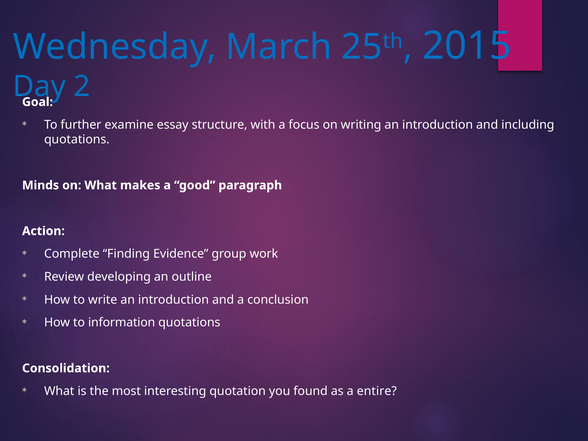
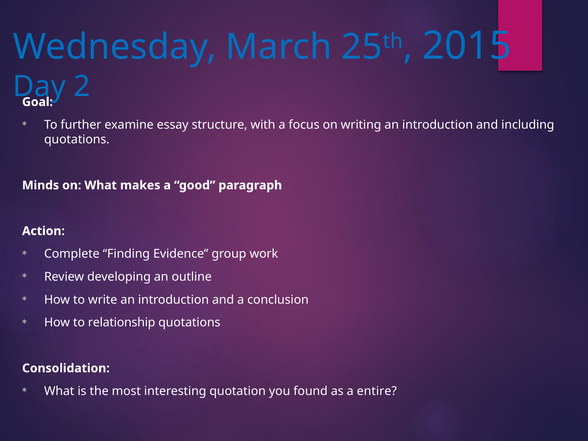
information: information -> relationship (122, 323)
